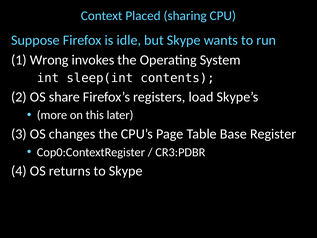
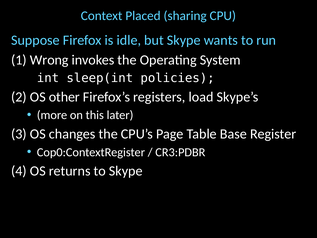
contents: contents -> policies (178, 78)
share: share -> other (64, 97)
